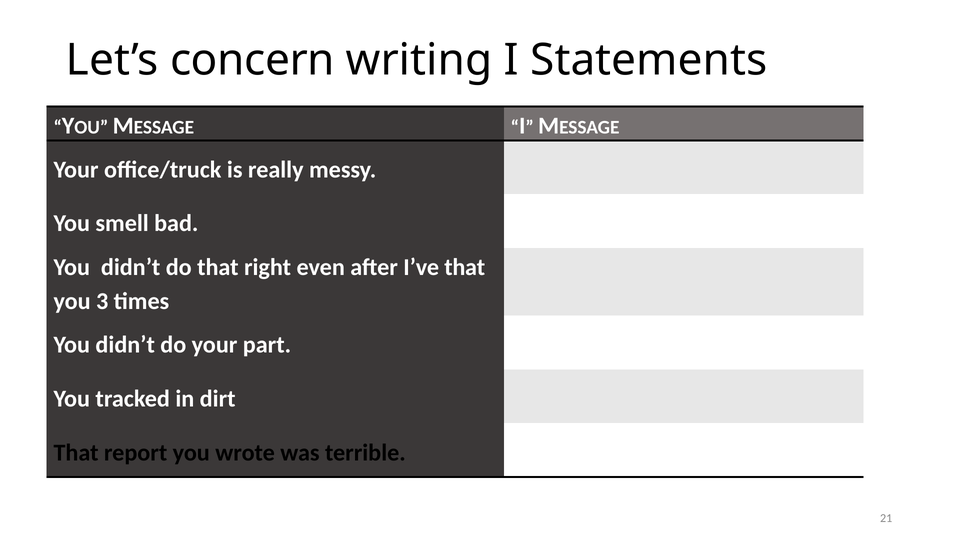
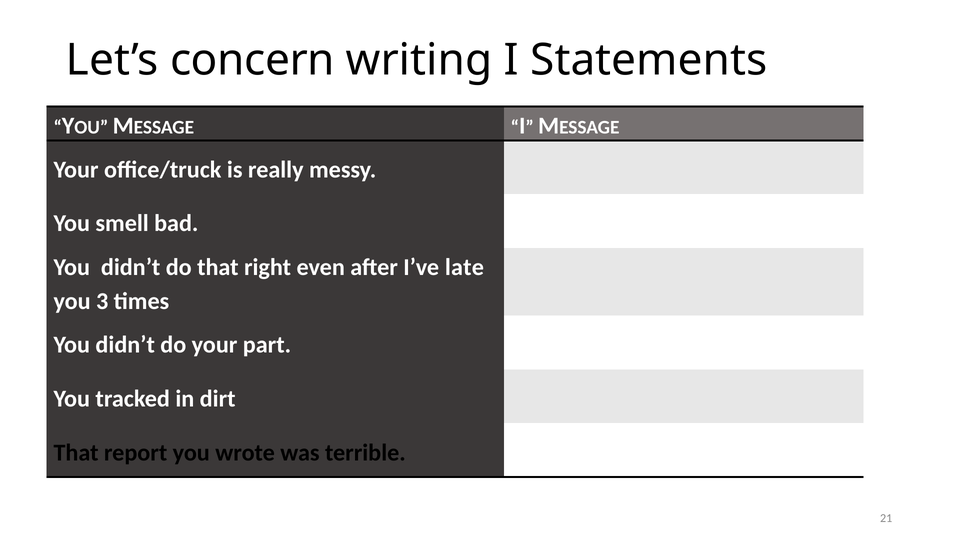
I’ve that: that -> late (464, 267)
